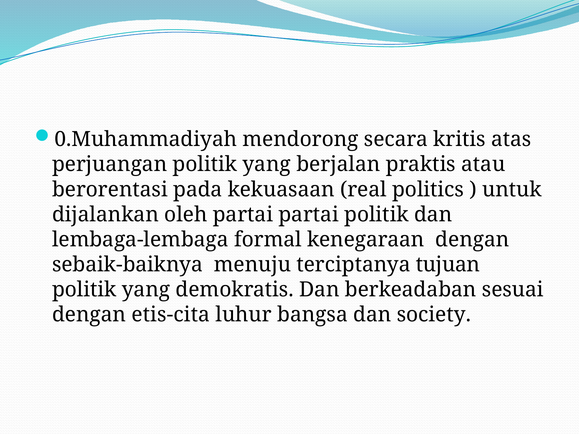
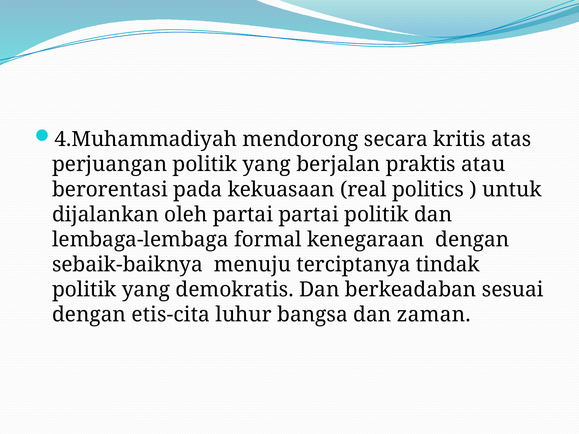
0.Muhammadiyah: 0.Muhammadiyah -> 4.Muhammadiyah (146, 139)
tujuan: tujuan -> tindak (448, 265)
society: society -> zaman (434, 315)
